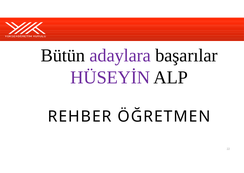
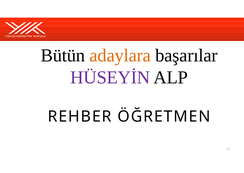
adaylara colour: purple -> orange (120, 55)
